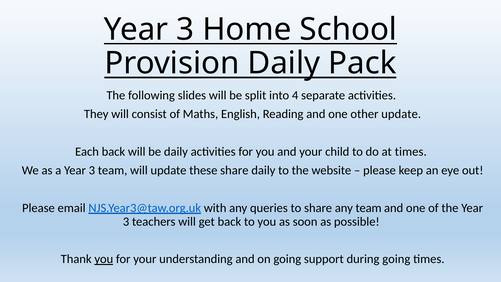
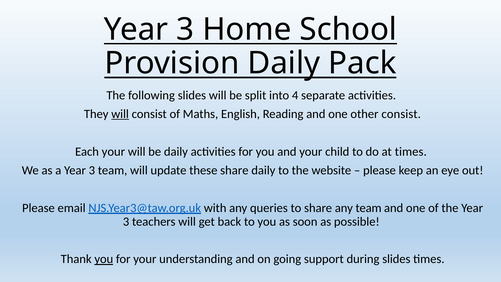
will underline: none -> present (120, 114)
other update: update -> consist (401, 114)
Each back: back -> your (113, 151)
during going: going -> slides (396, 259)
